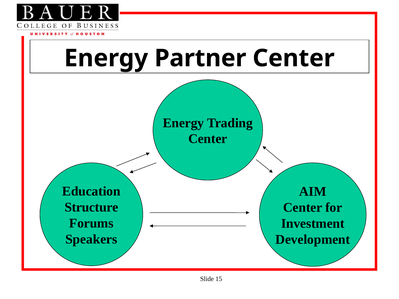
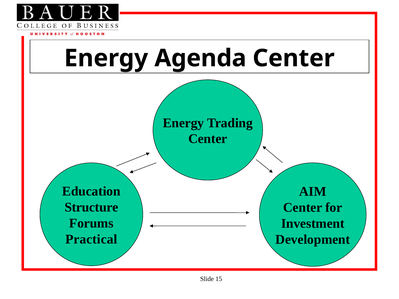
Partner: Partner -> Agenda (200, 58)
Speakers: Speakers -> Practical (91, 239)
